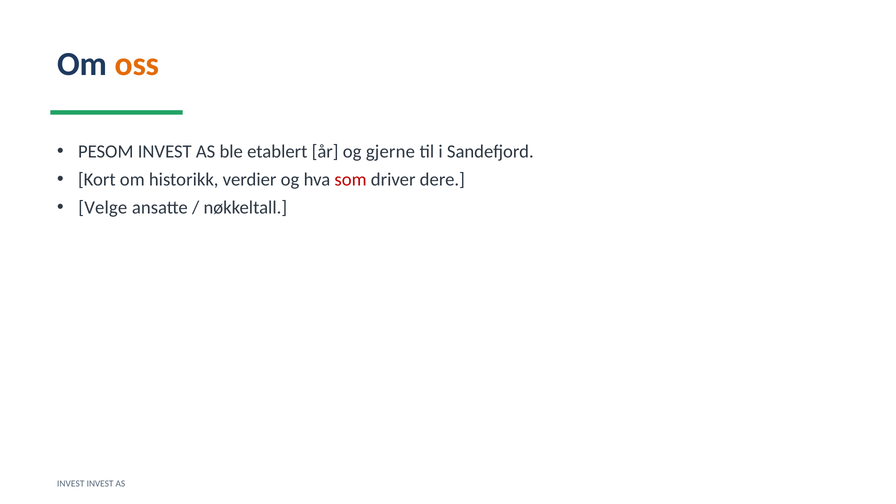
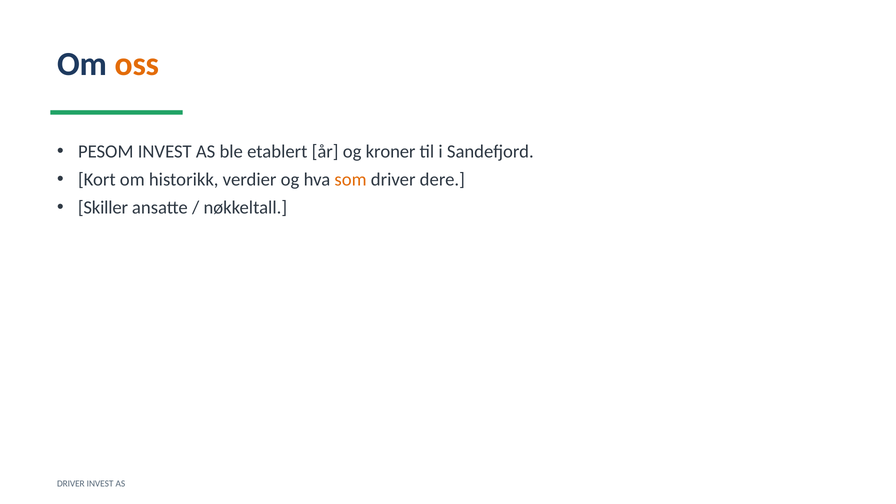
gjerne: gjerne -> kroner (391, 152)
som colour: red -> orange (351, 180)
Velge: Velge -> Skiller (103, 208)
INVEST: INVEST -> DRIVER (71, 484)
